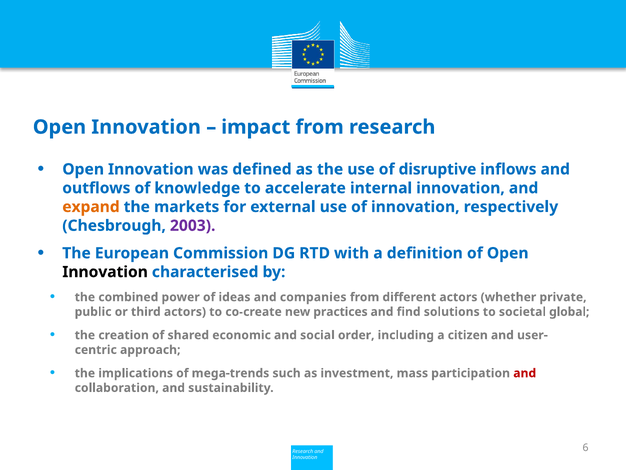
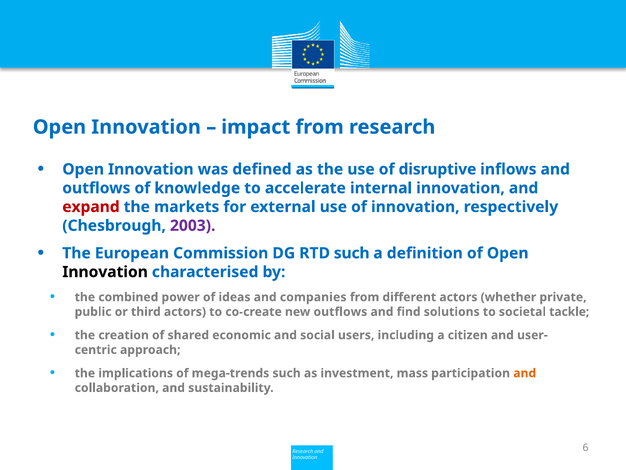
expand colour: orange -> red (91, 207)
RTD with: with -> such (352, 253)
new practices: practices -> outflows (340, 312)
global: global -> tackle (569, 312)
order: order -> users (356, 335)
and colour: red -> orange (525, 373)
